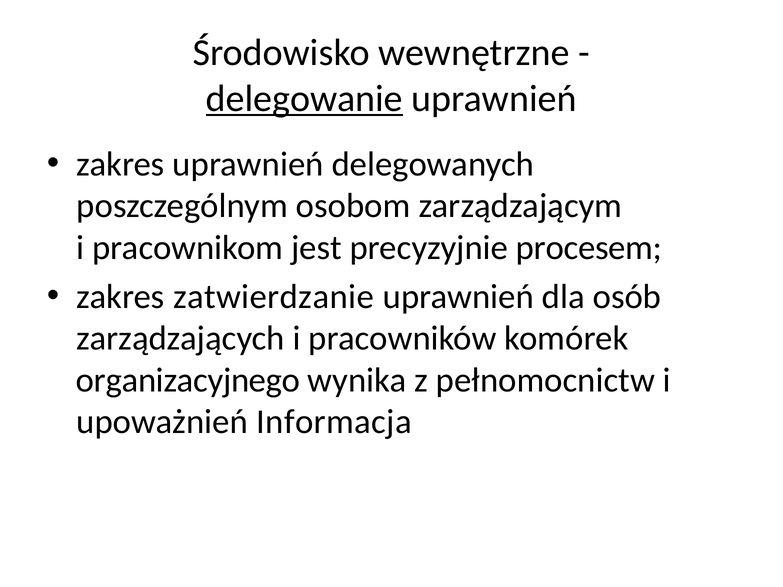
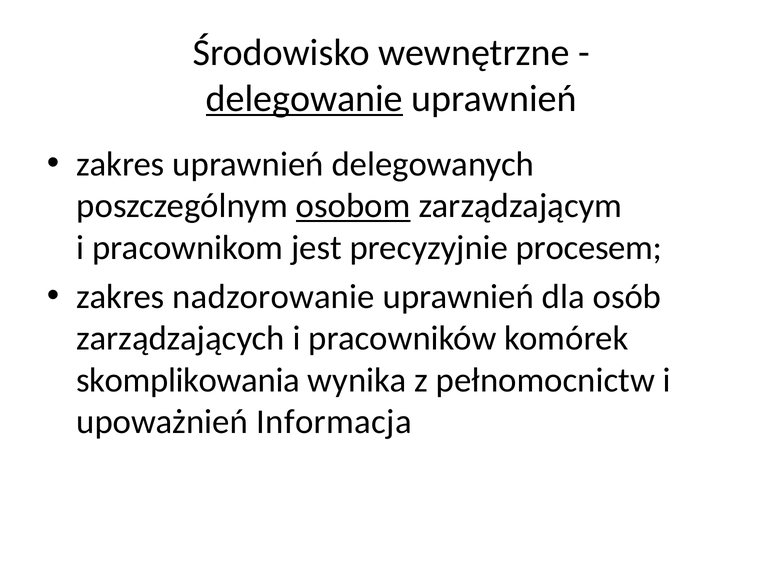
osobom underline: none -> present (353, 206)
zatwierdzanie: zatwierdzanie -> nadzorowanie (274, 297)
organizacyjnego: organizacyjnego -> skomplikowania (188, 380)
